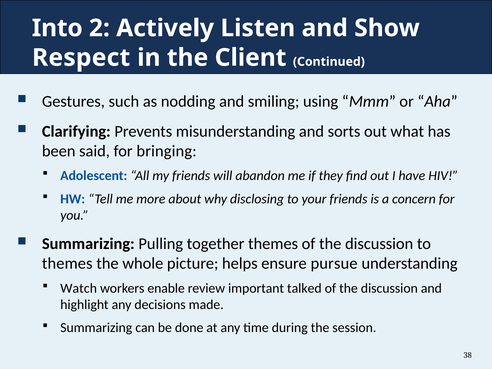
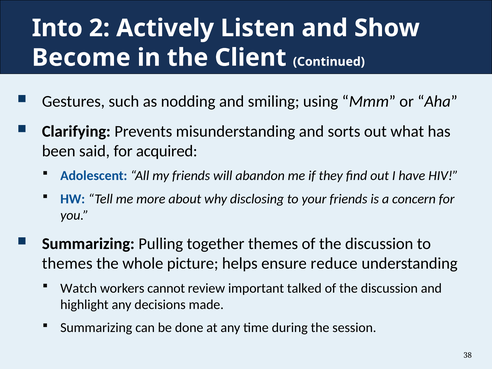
Respect: Respect -> Become (81, 58)
bringing: bringing -> acquired (167, 151)
pursue: pursue -> reduce (334, 263)
enable: enable -> cannot (166, 288)
